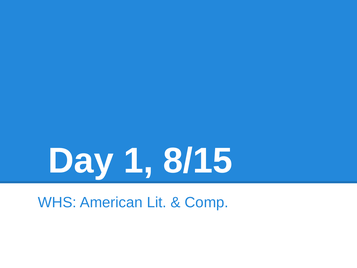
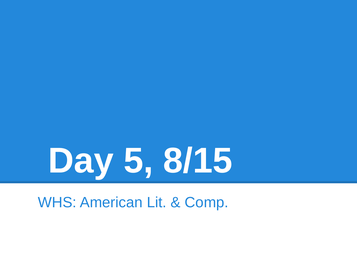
1: 1 -> 5 (138, 161)
